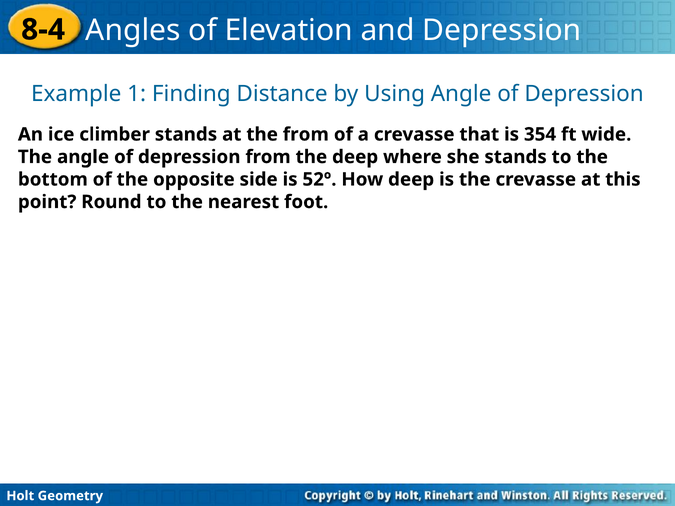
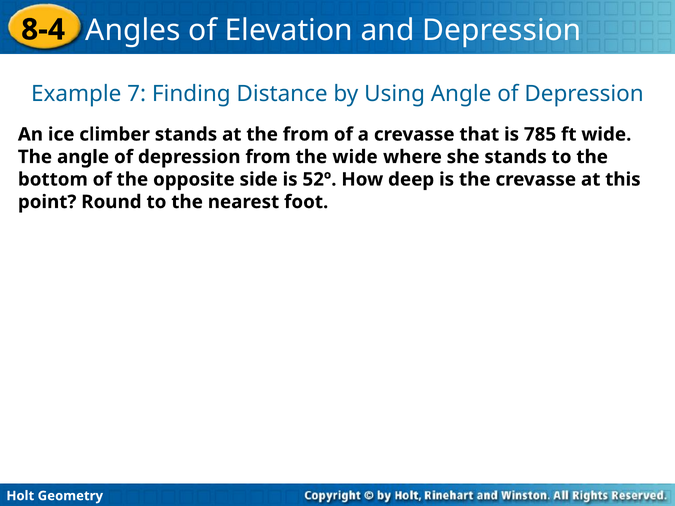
1: 1 -> 7 (137, 94)
354: 354 -> 785 (540, 134)
the deep: deep -> wide (355, 157)
